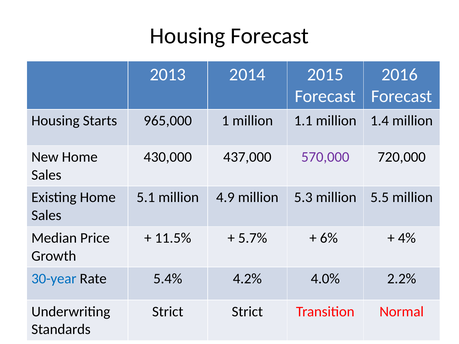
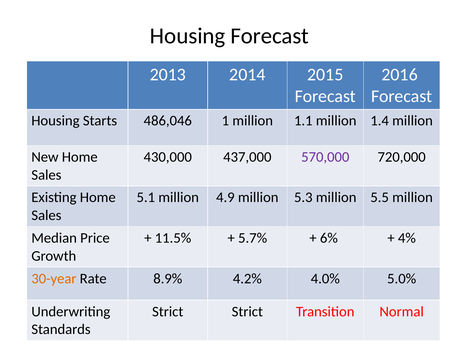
965,000: 965,000 -> 486,046 (168, 121)
30-year colour: blue -> orange (54, 279)
5.4%: 5.4% -> 8.9% (168, 279)
2.2%: 2.2% -> 5.0% (402, 279)
